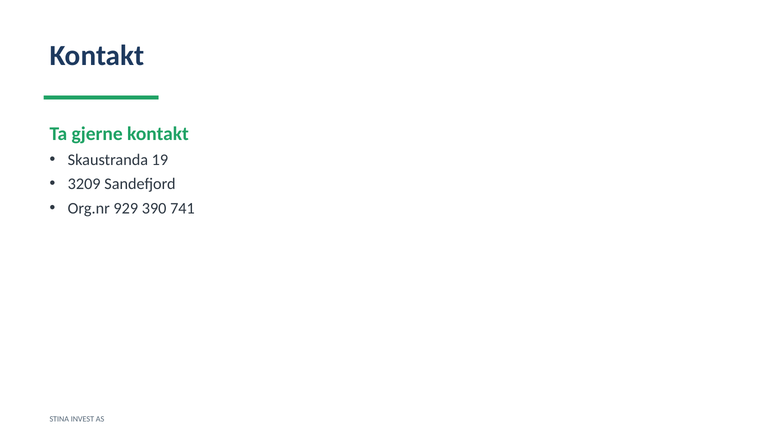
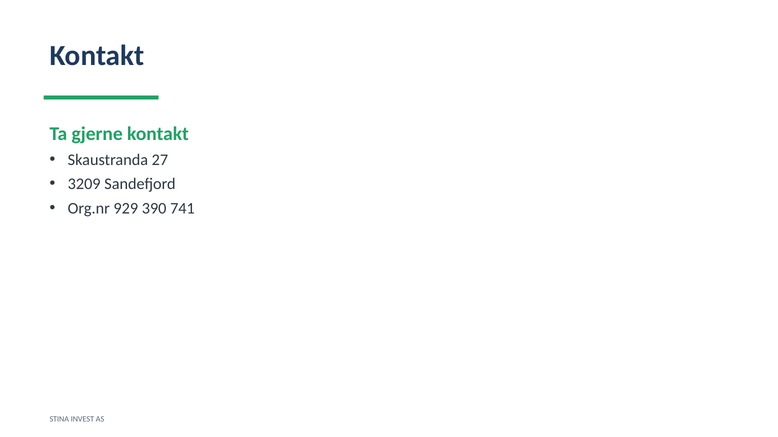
19: 19 -> 27 (160, 160)
